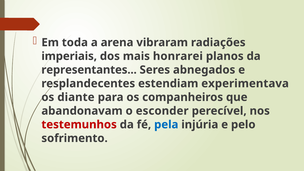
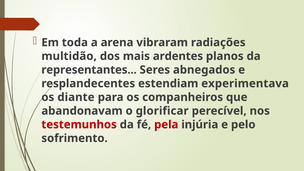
imperiais: imperiais -> multidão (69, 56)
honrarei: honrarei -> ardentes (178, 56)
esconder: esconder -> glorificar (162, 111)
pela colour: blue -> red (166, 125)
